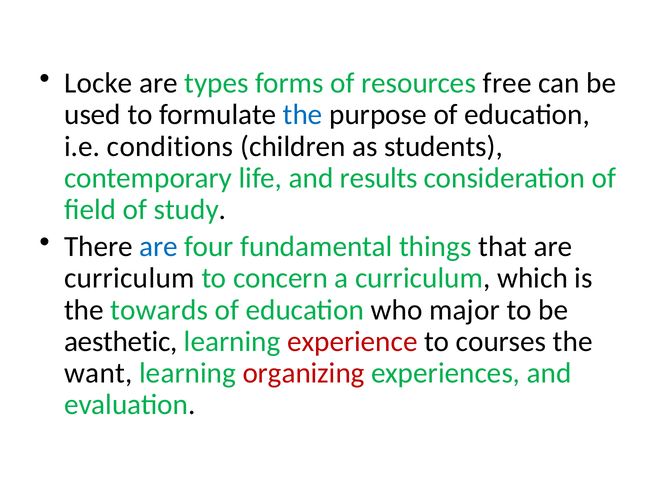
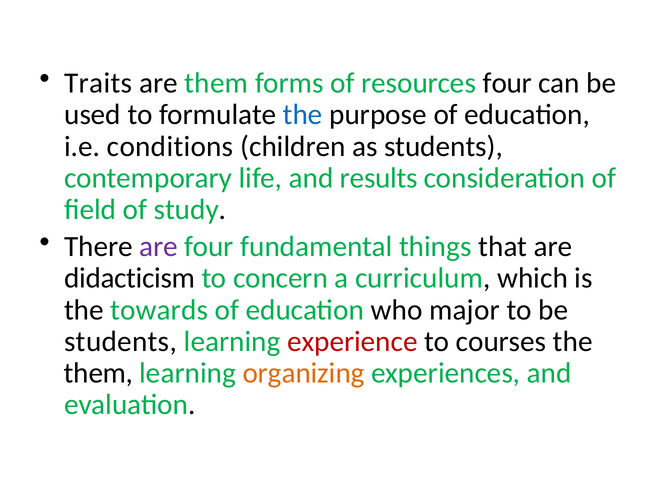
Locke: Locke -> Traits (98, 83)
are types: types -> them (216, 83)
resources free: free -> four (507, 83)
are colour: blue -> purple (159, 246)
curriculum: curriculum -> didacticism (130, 278)
aesthetic: aesthetic -> students (121, 341)
want: want -> them (99, 373)
organizing colour: red -> orange (304, 373)
